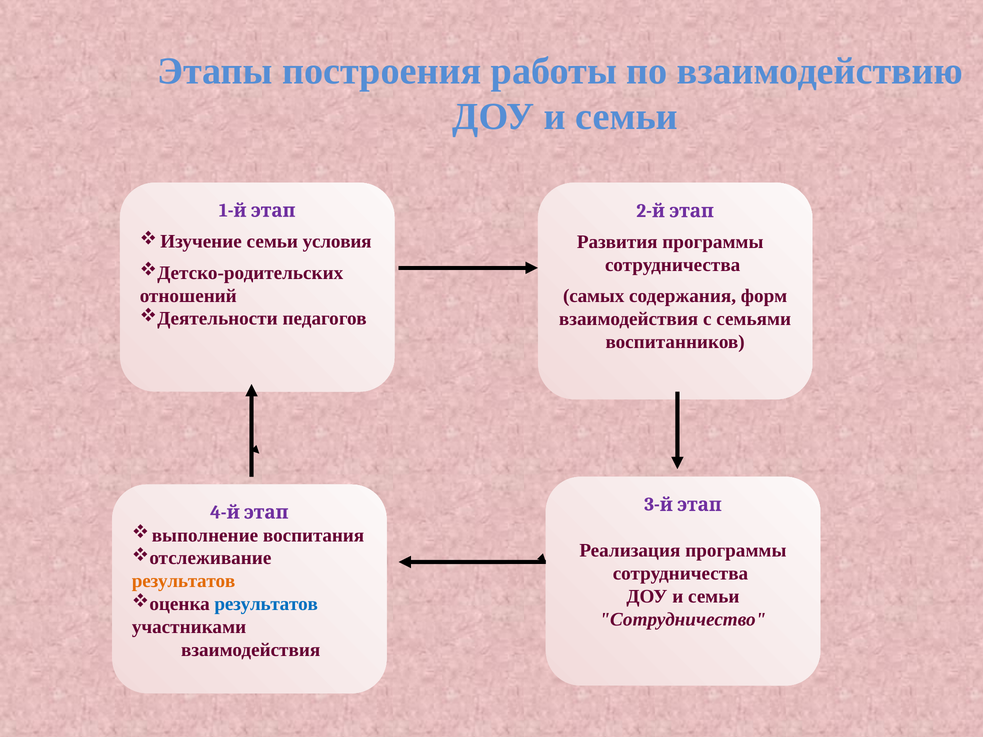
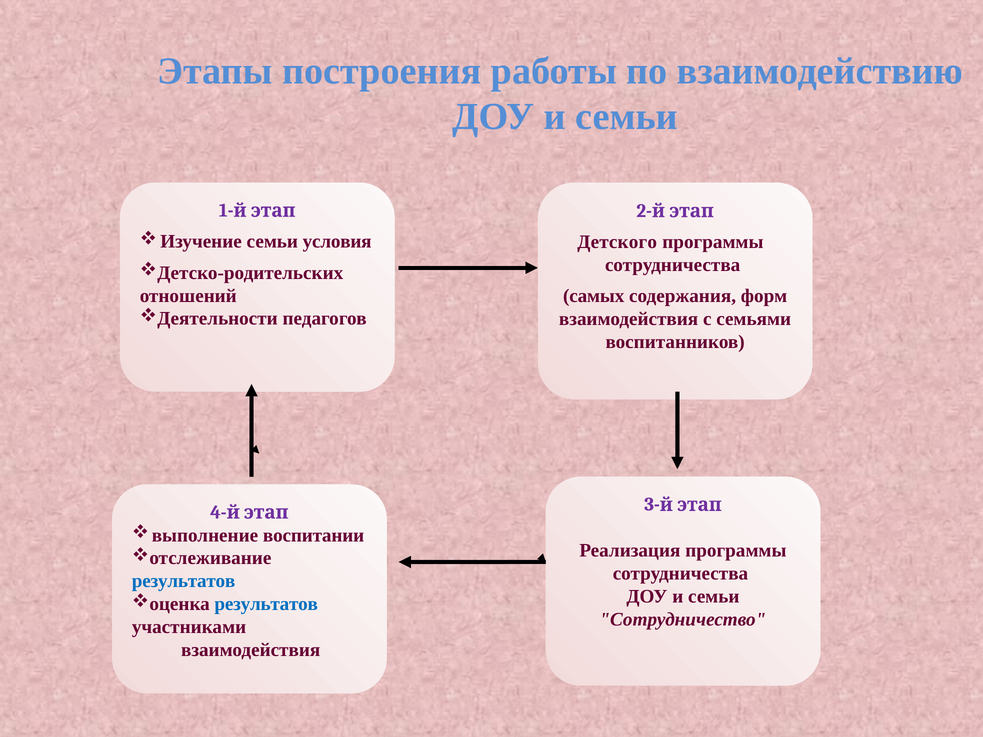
Развития: Развития -> Детского (617, 242)
воспитания: воспитания -> воспитании (314, 535)
результатов colour: orange -> blue (184, 581)
